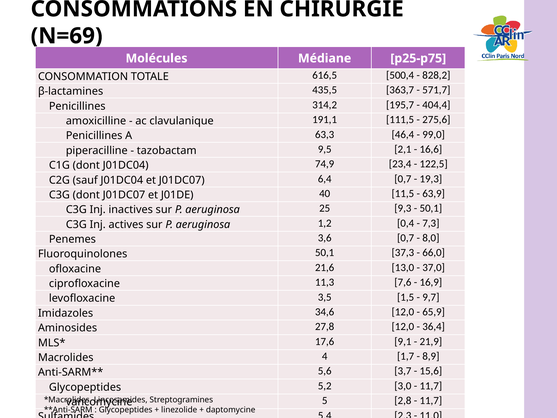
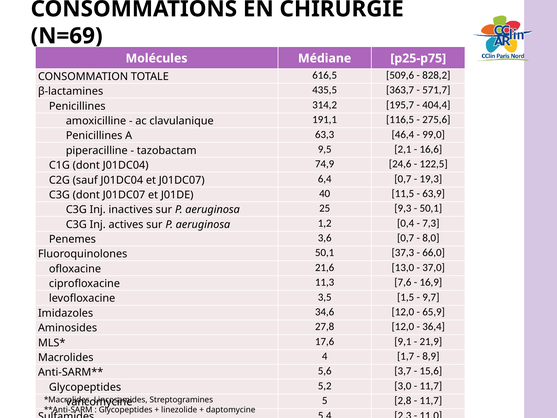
500,4: 500,4 -> 509,6 (400, 75)
111,5: 111,5 -> 116,5 (400, 120)
23,4: 23,4 -> 24,6 (400, 164)
